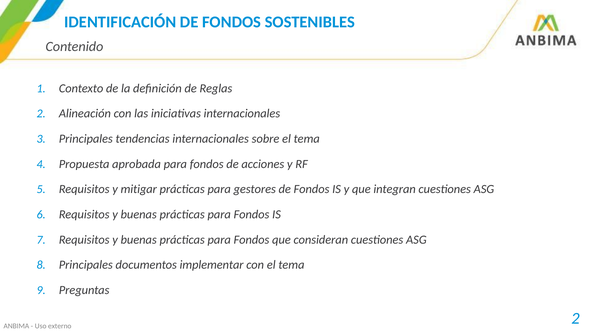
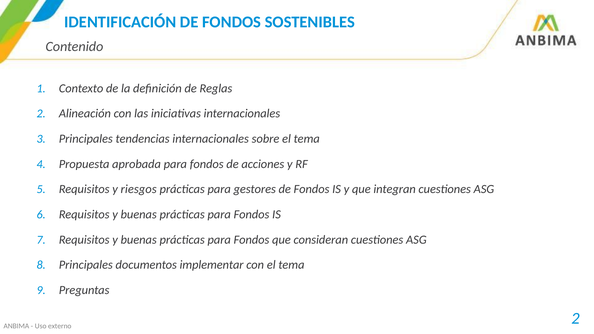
mitigar: mitigar -> riesgos (139, 189)
